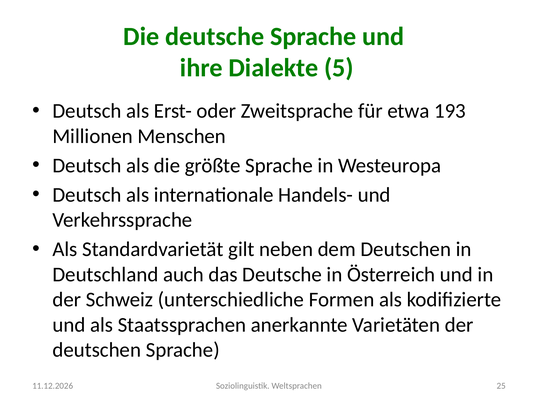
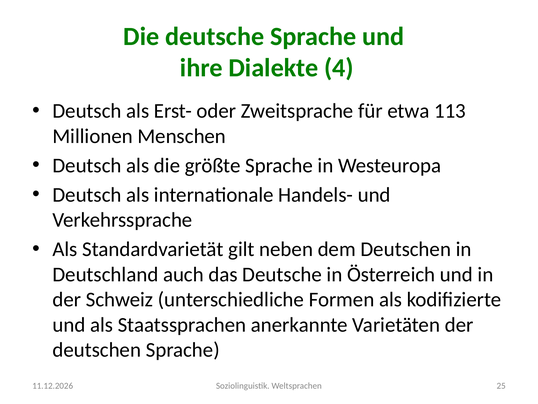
5: 5 -> 4 (339, 68)
193: 193 -> 113 (450, 111)
